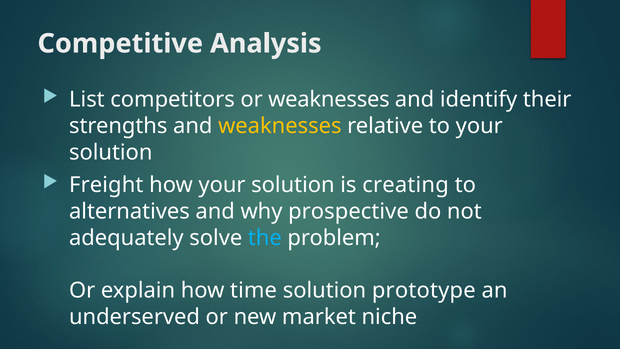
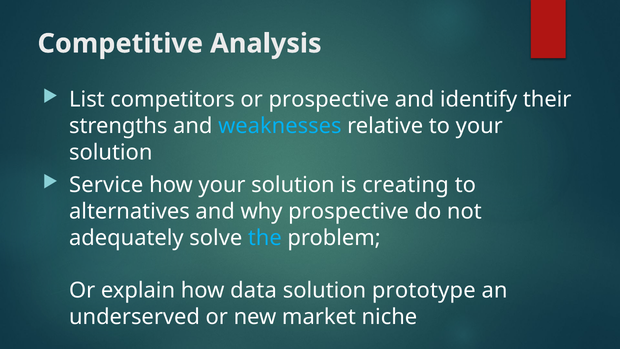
or weaknesses: weaknesses -> prospective (329, 100)
weaknesses colour: yellow -> light blue (280, 126)
Freight: Freight -> Service (106, 185)
time: time -> data (253, 290)
